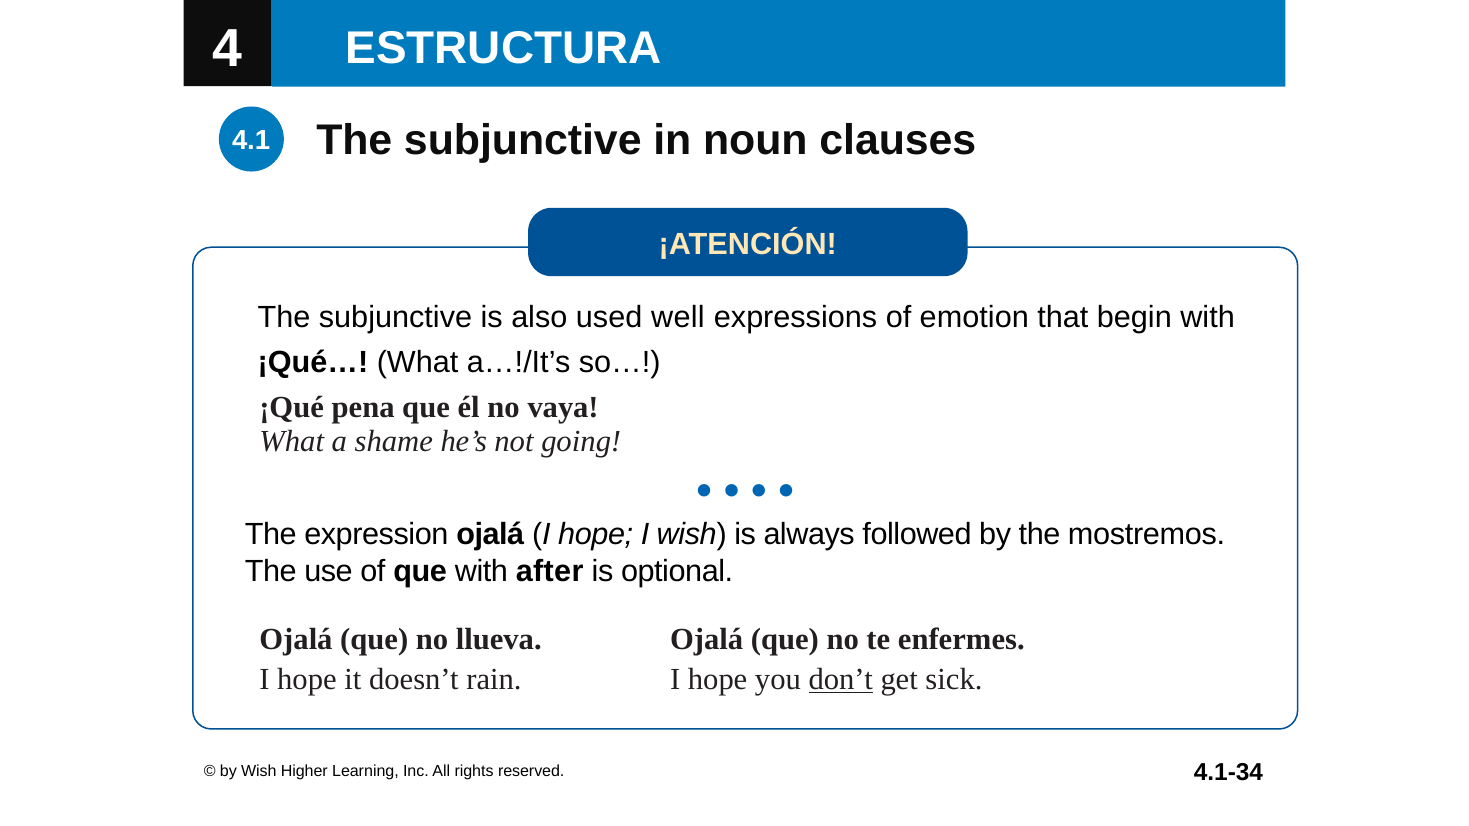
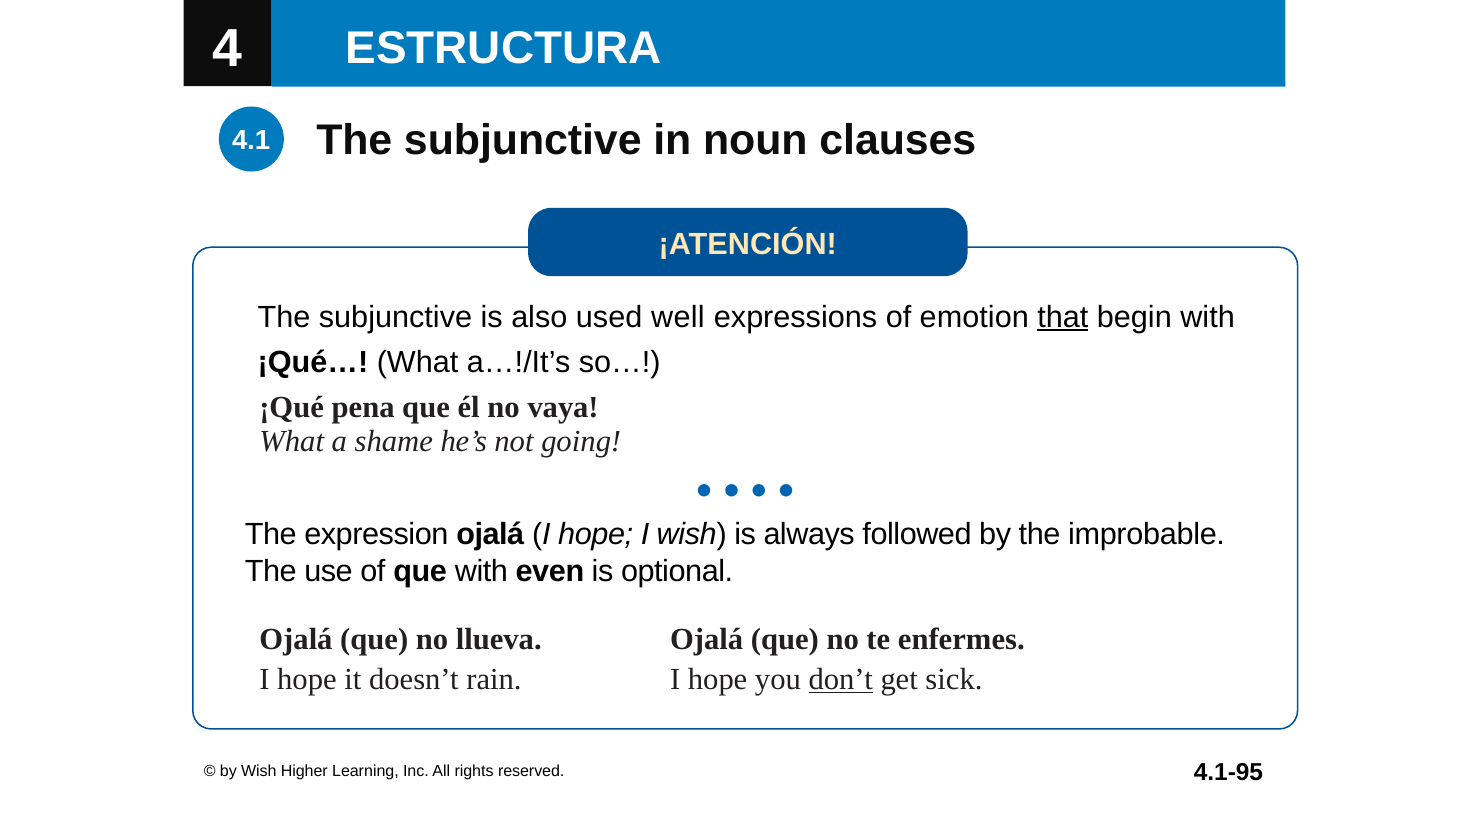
that underline: none -> present (1063, 317)
mostremos: mostremos -> improbable (1147, 535)
after: after -> even (550, 572)
4.1-34: 4.1-34 -> 4.1-95 (1229, 773)
